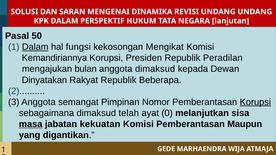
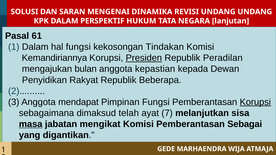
50: 50 -> 61 (37, 36)
Dalam underline: present -> none (35, 47)
Mengikat: Mengikat -> Tindakan (165, 47)
Presiden underline: none -> present (144, 58)
anggota dimaksud: dimaksud -> kepastian (155, 69)
Dinyatakan: Dinyatakan -> Penyidikan (44, 80)
semangat: semangat -> mendapat (78, 102)
Pimpinan Nomor: Nomor -> Fungsi (156, 102)
0: 0 -> 7 (167, 113)
kekuatan: kekuatan -> mengikat (100, 124)
Maupun: Maupun -> Sebagai (245, 124)
